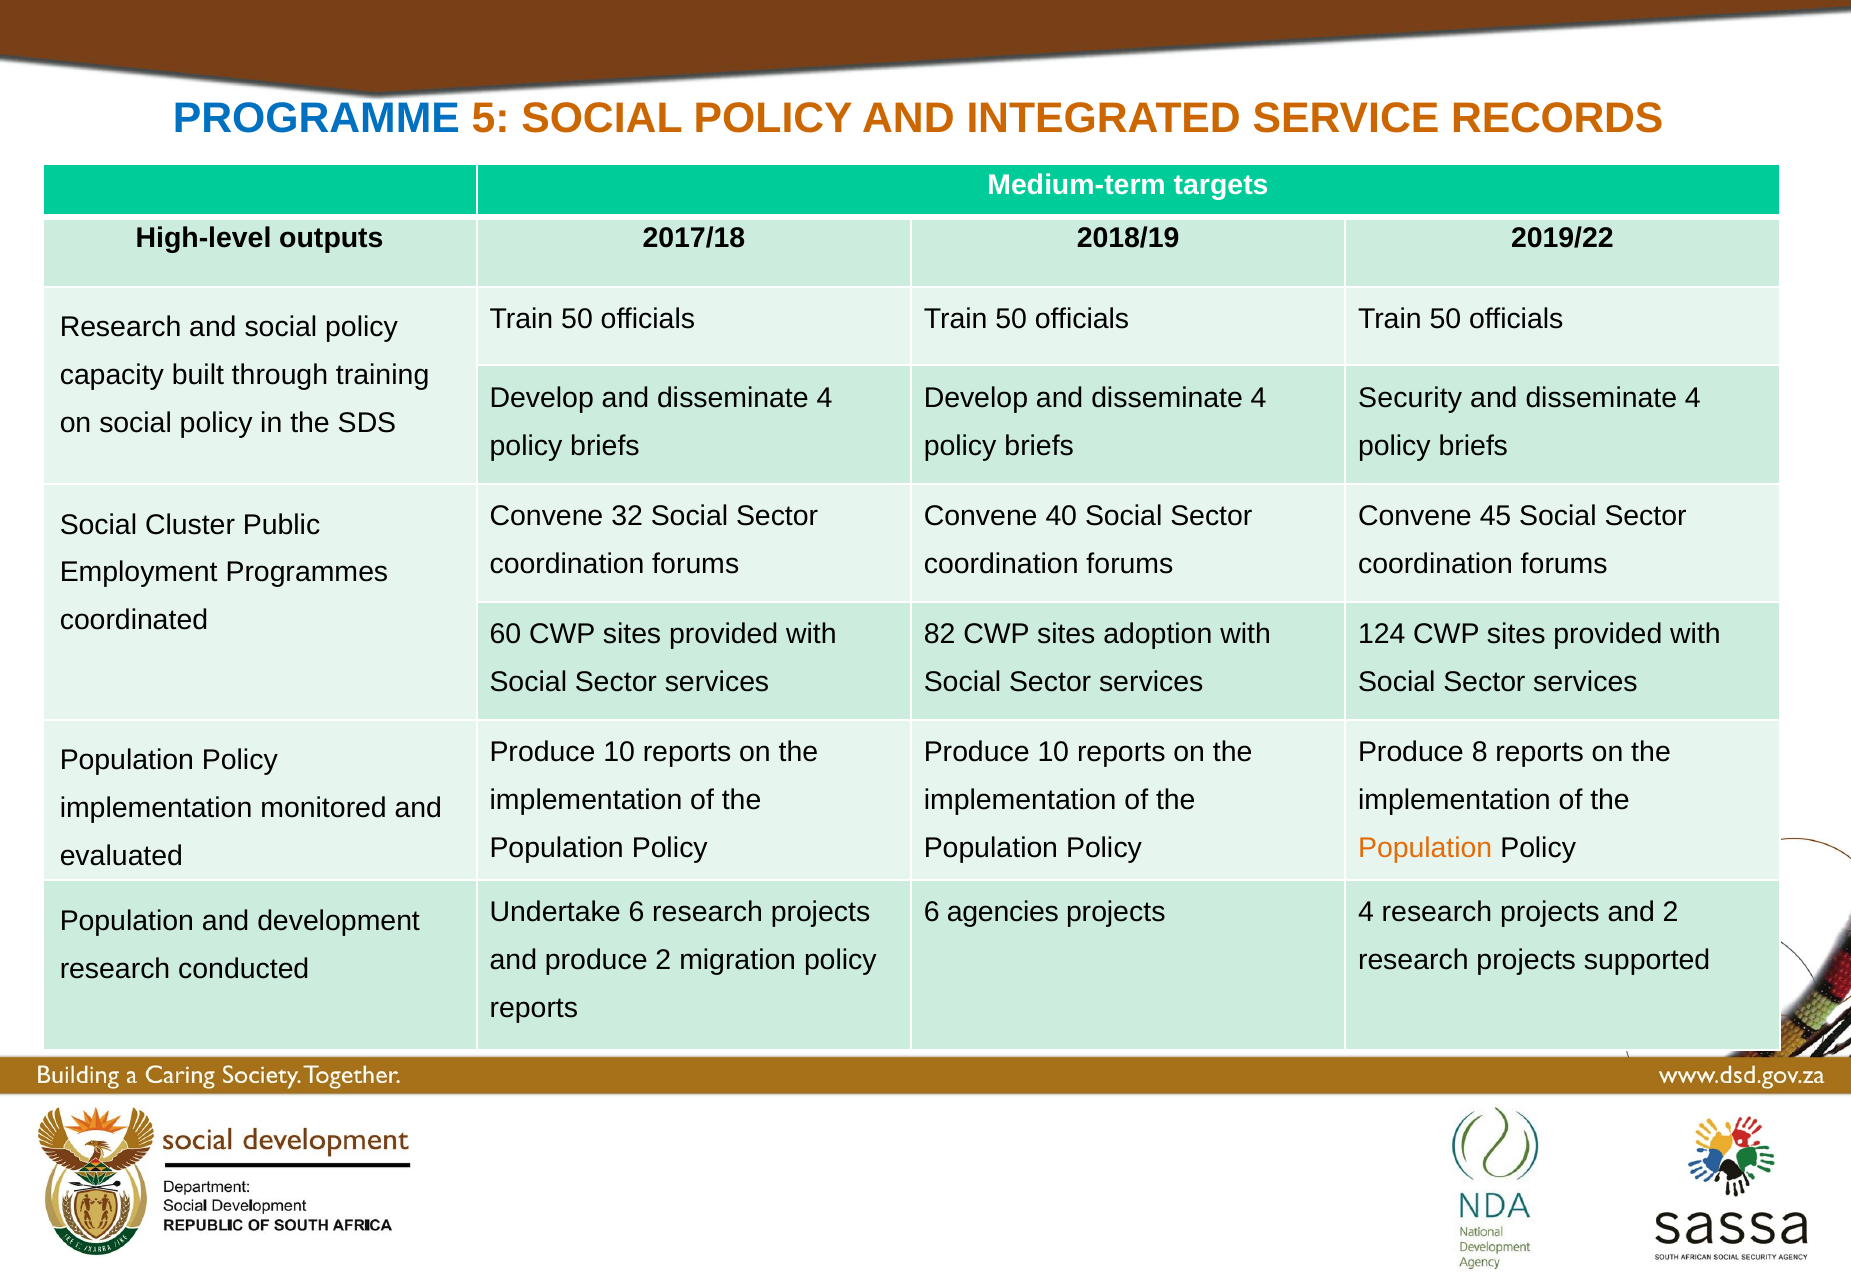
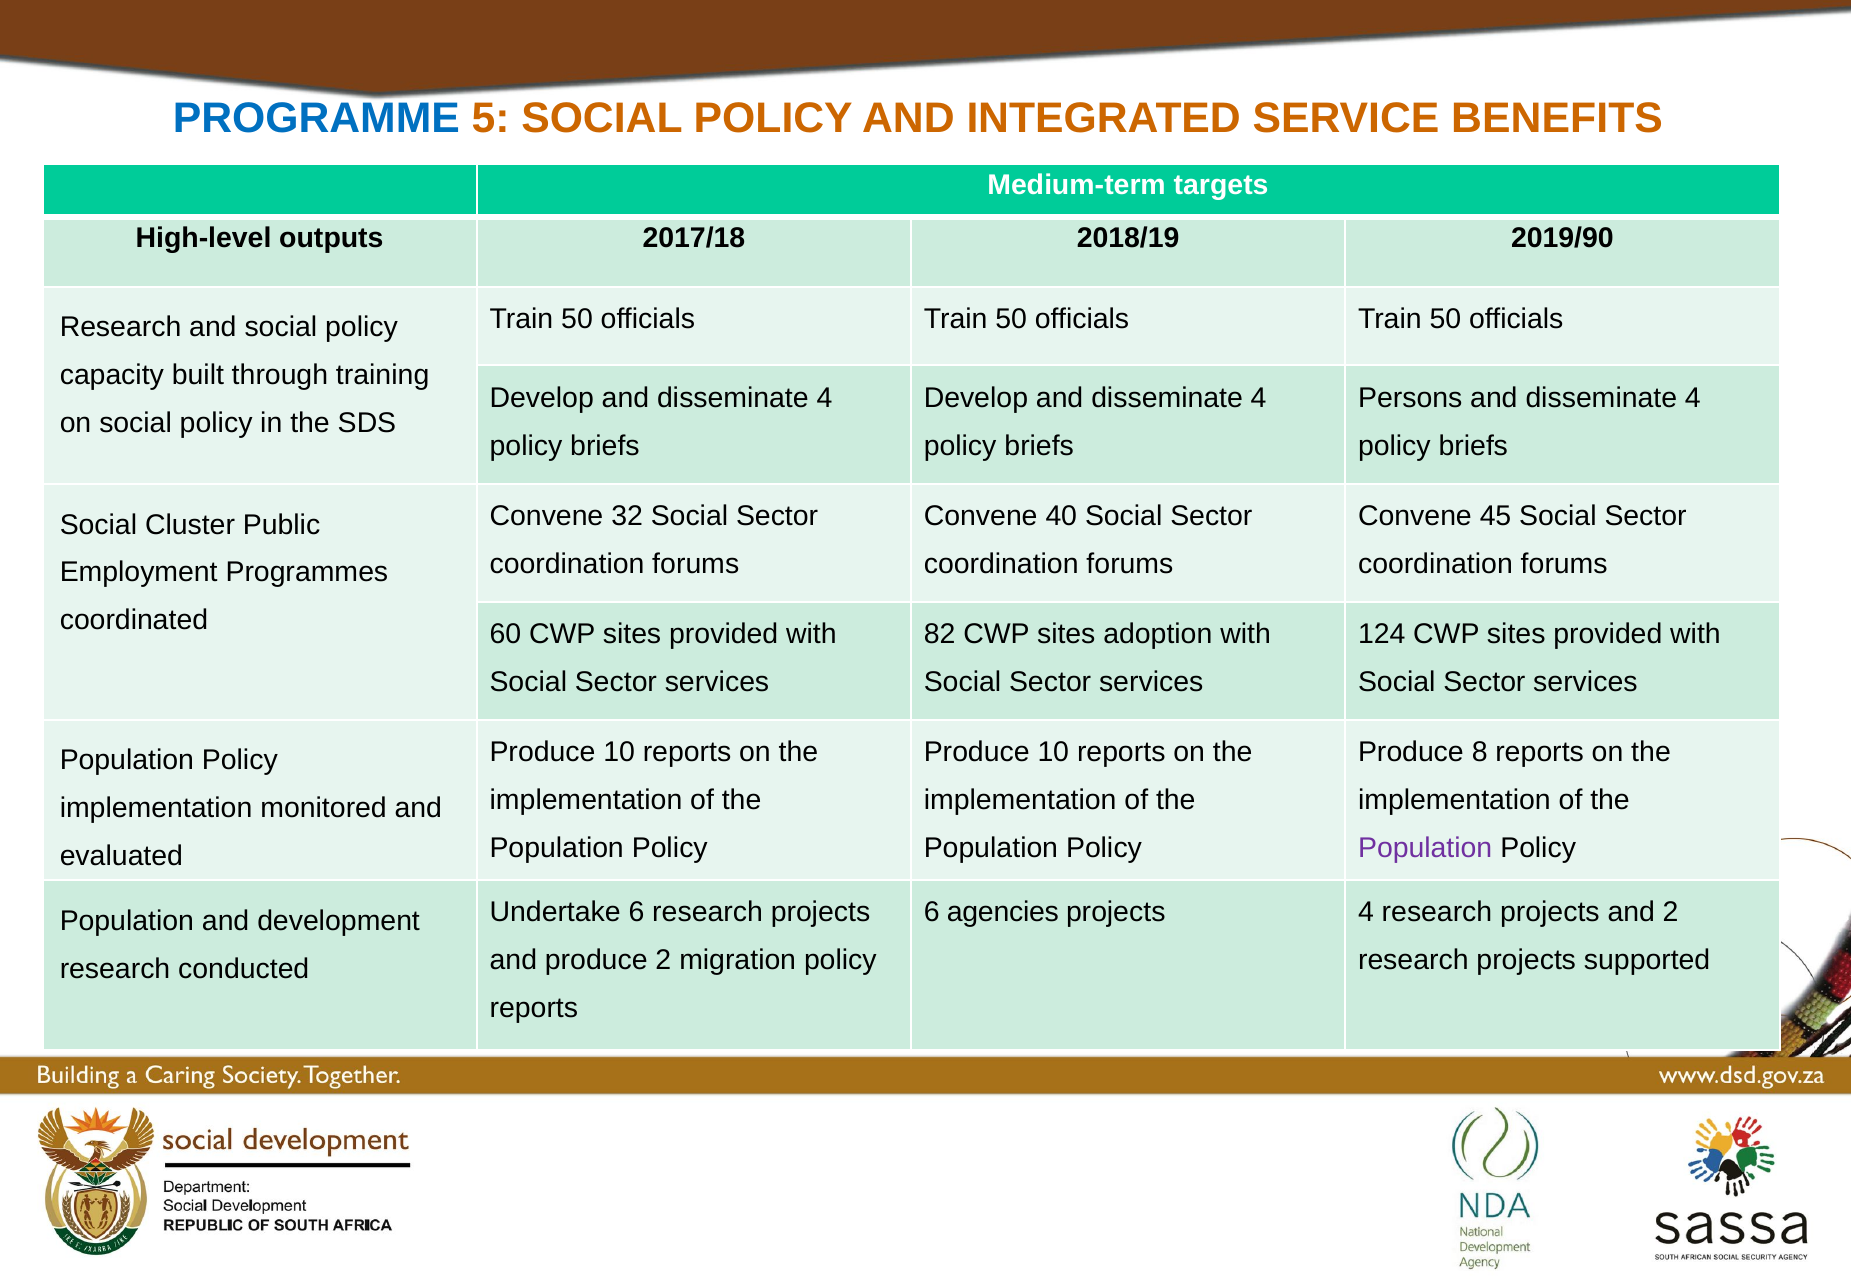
RECORDS: RECORDS -> BENEFITS (1557, 118)
2019/22: 2019/22 -> 2019/90 (1562, 238)
Security: Security -> Persons (1410, 398)
Population colour: orange -> purple (1425, 848)
